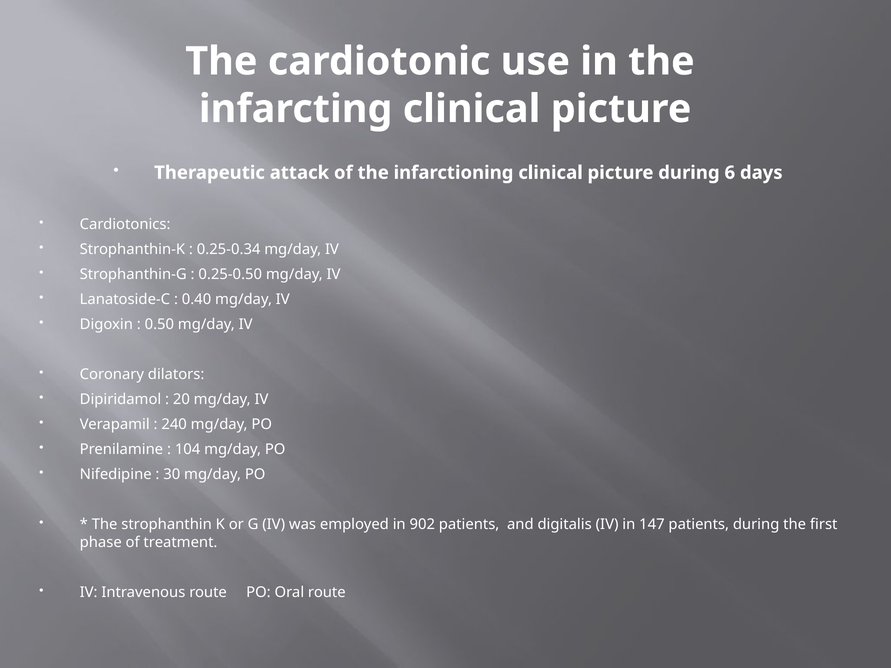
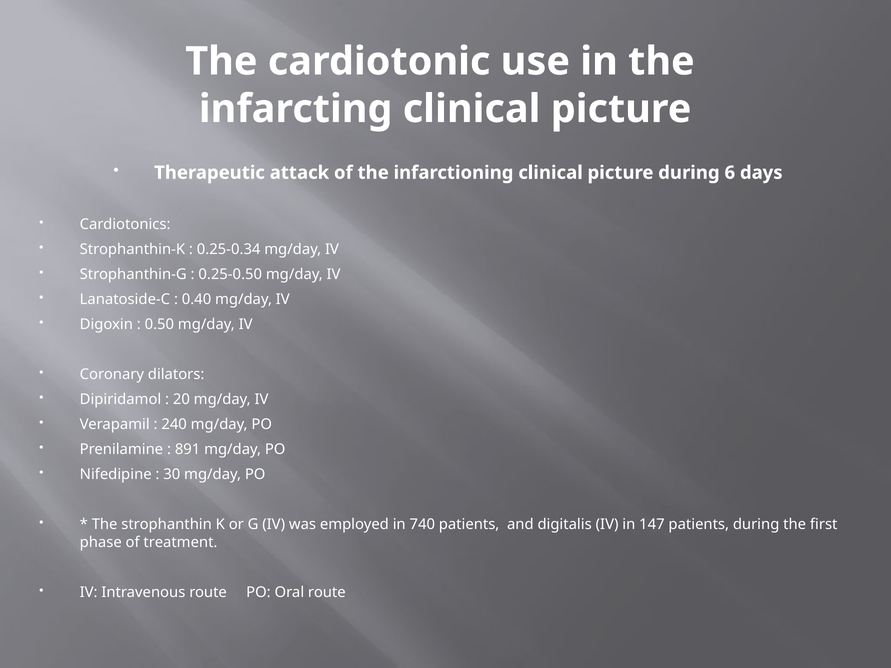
104: 104 -> 891 (188, 450)
902: 902 -> 740 (422, 525)
